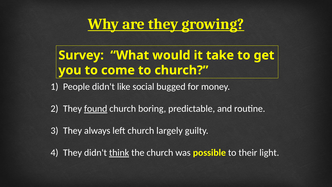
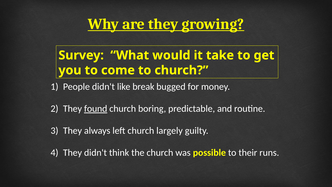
social: social -> break (143, 87)
think underline: present -> none (119, 152)
light: light -> runs (269, 152)
